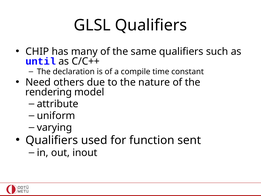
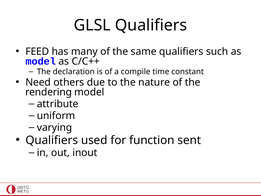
CHIP: CHIP -> FEED (37, 51)
until: until -> model (41, 61)
